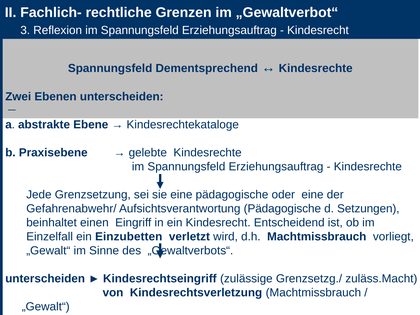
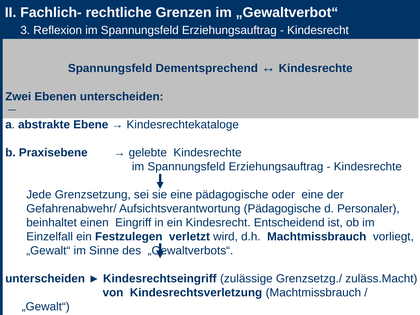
Setzungen: Setzungen -> Personaler (368, 209)
Einzubetten: Einzubetten -> Festzulegen (129, 237)
